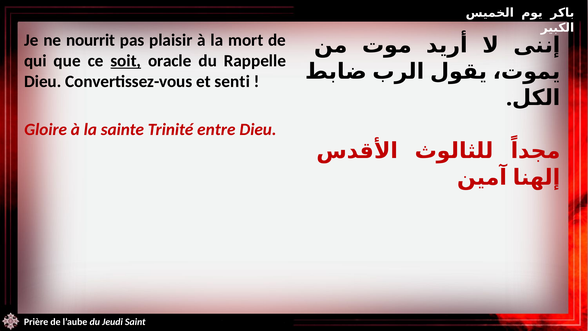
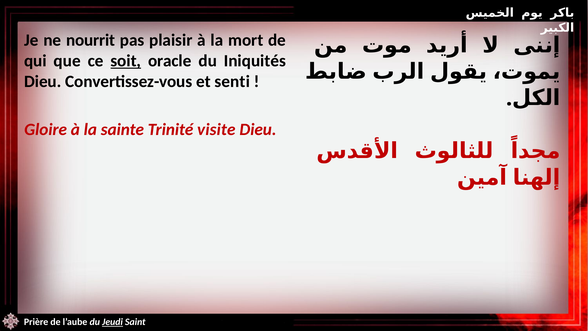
Rappelle: Rappelle -> Iniquités (255, 61)
entre: entre -> visite (216, 129)
Jeudi underline: none -> present (112, 322)
